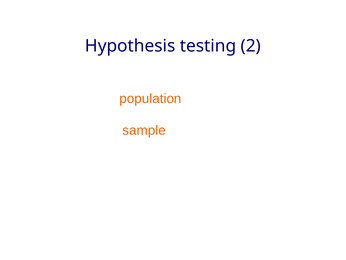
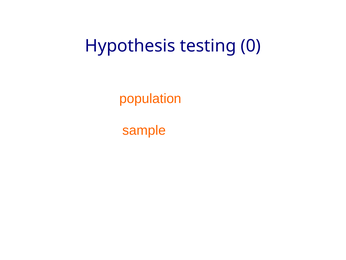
2: 2 -> 0 (251, 46)
